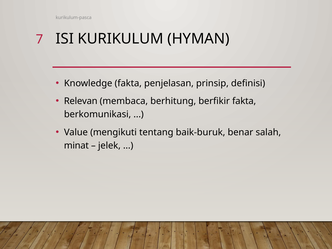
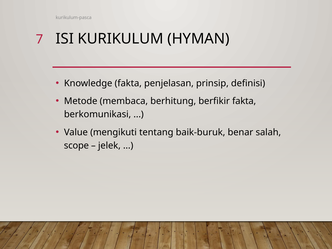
Relevan: Relevan -> Metode (81, 101)
minat: minat -> scope (76, 146)
